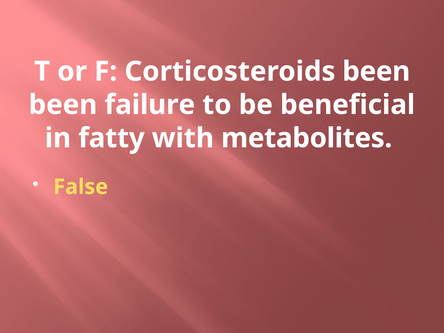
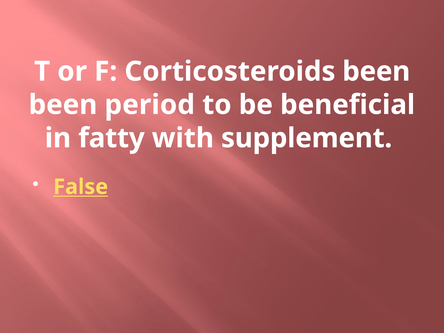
failure: failure -> period (150, 105)
metabolites: metabolites -> supplement (307, 138)
False underline: none -> present (81, 187)
